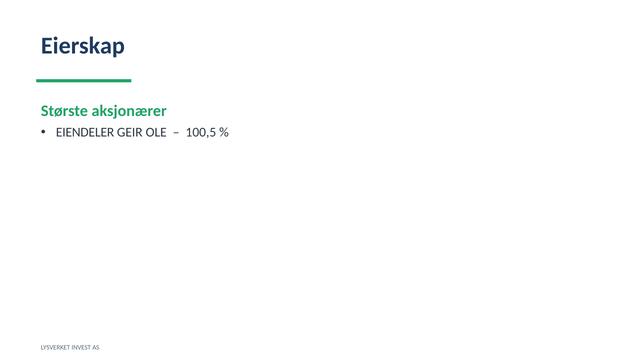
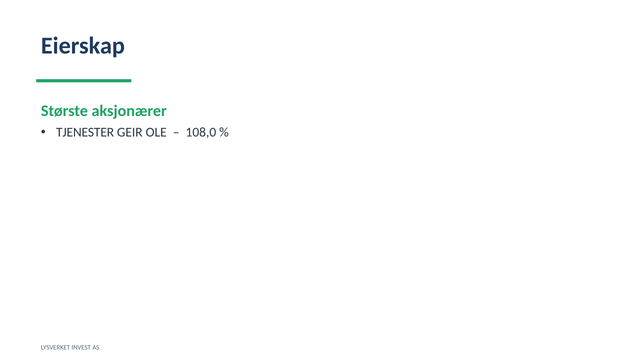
EIENDELER: EIENDELER -> TJENESTER (85, 132)
100,5: 100,5 -> 108,0 (201, 132)
